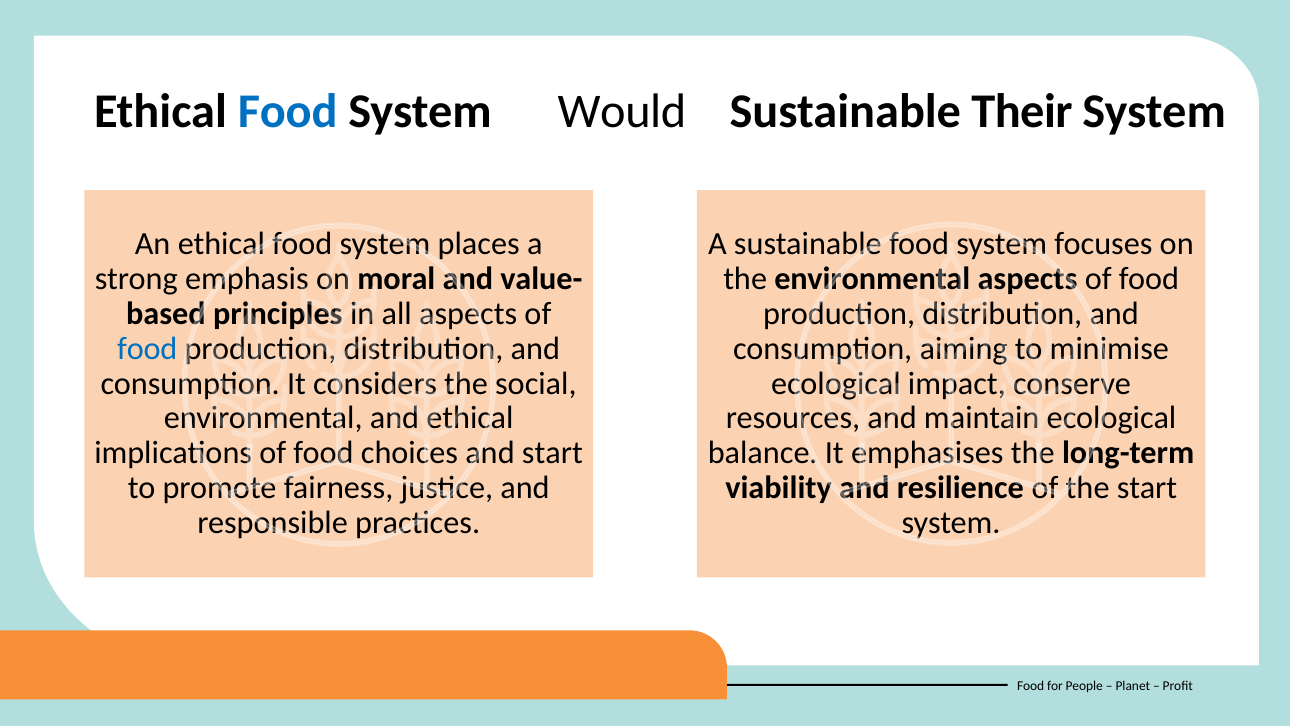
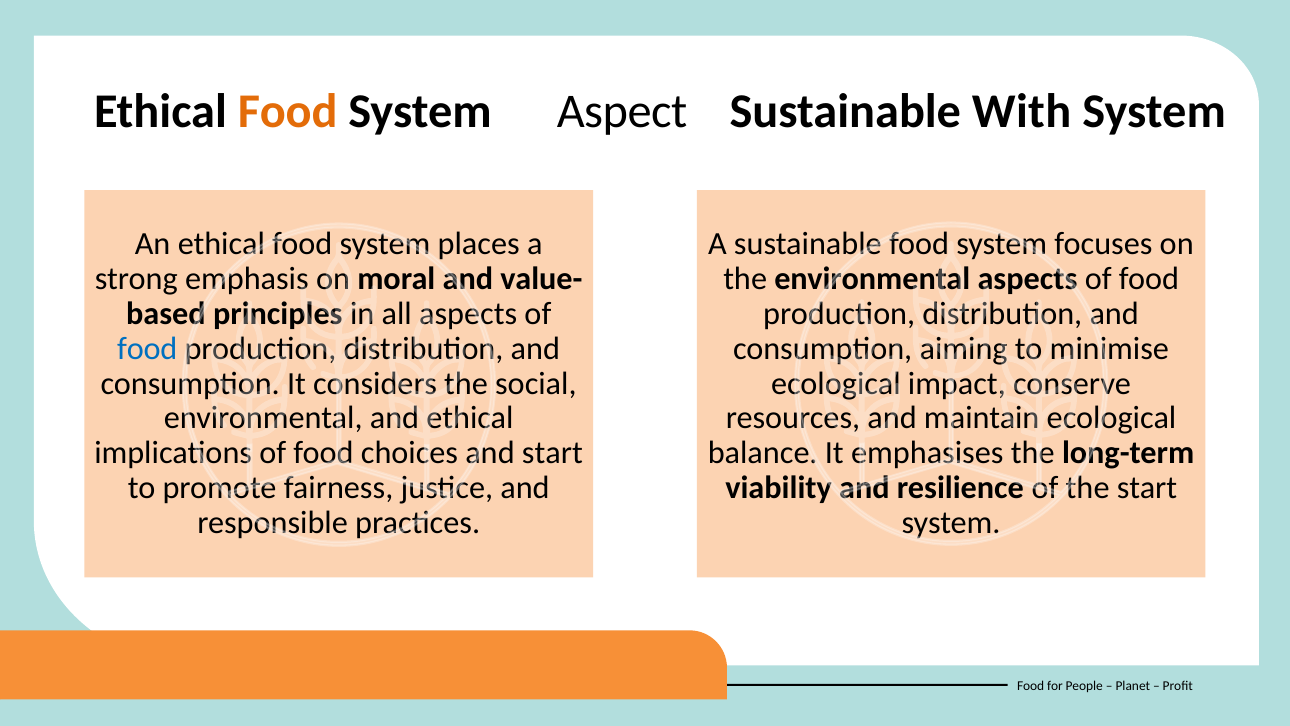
Food colour: blue -> orange (288, 111)
Would: Would -> Aspect (622, 111)
Their: Their -> With (1022, 111)
